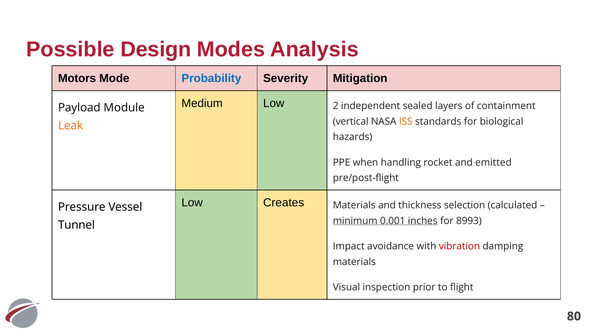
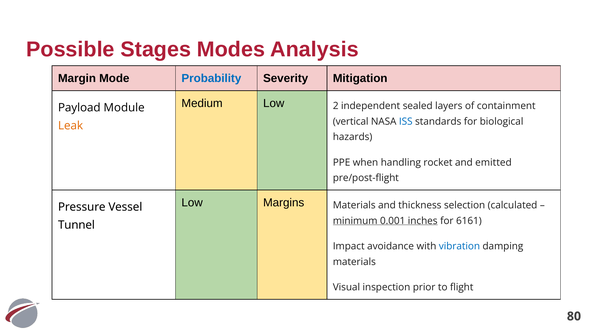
Design: Design -> Stages (156, 49)
Motors: Motors -> Margin (77, 78)
ISS colour: orange -> blue (406, 121)
Creates: Creates -> Margins (284, 203)
8993: 8993 -> 6161 (469, 221)
vibration colour: red -> blue (459, 246)
